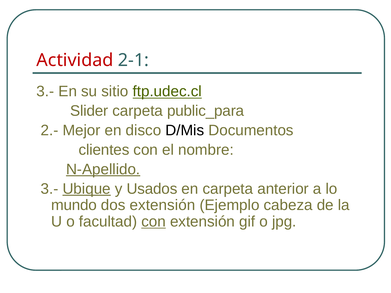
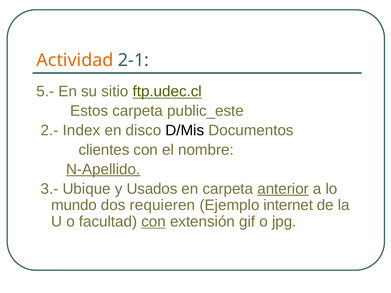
Actividad colour: red -> orange (75, 60)
3.-: 3.- -> 5.- (45, 92)
Slider: Slider -> Estos (89, 111)
public_para: public_para -> public_este (206, 111)
Mejor: Mejor -> Index (81, 130)
Ubique underline: present -> none (87, 189)
anterior underline: none -> present (283, 189)
dos extensión: extensión -> requieren (162, 205)
cabeza: cabeza -> internet (288, 205)
